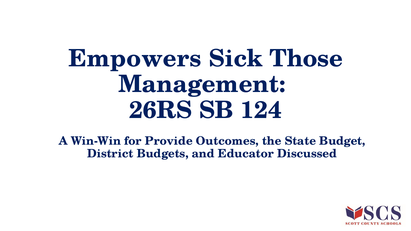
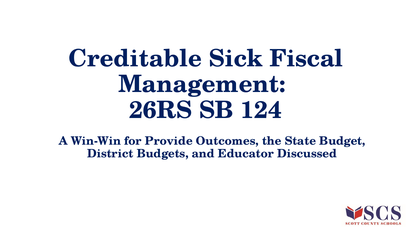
Empowers: Empowers -> Creditable (135, 58)
Those: Those -> Fiscal (306, 58)
